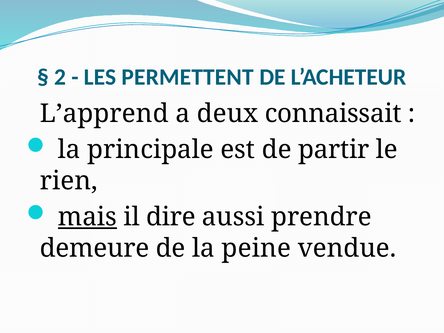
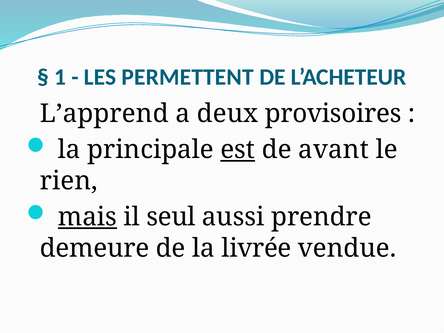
2: 2 -> 1 (60, 77)
connaissait: connaissait -> provisoires (333, 114)
est underline: none -> present (238, 150)
partir: partir -> avant (334, 150)
dire: dire -> seul (171, 217)
peine: peine -> livrée (257, 248)
